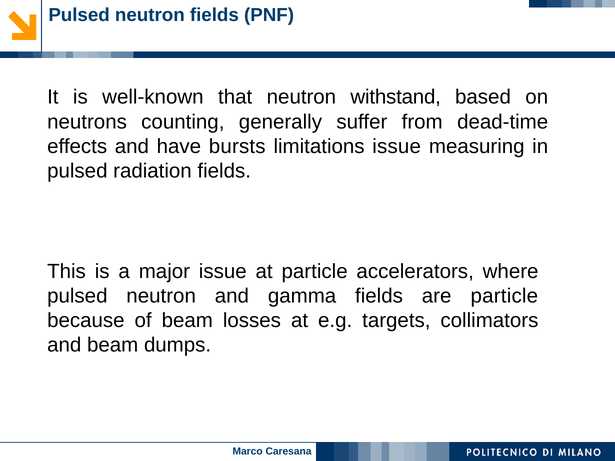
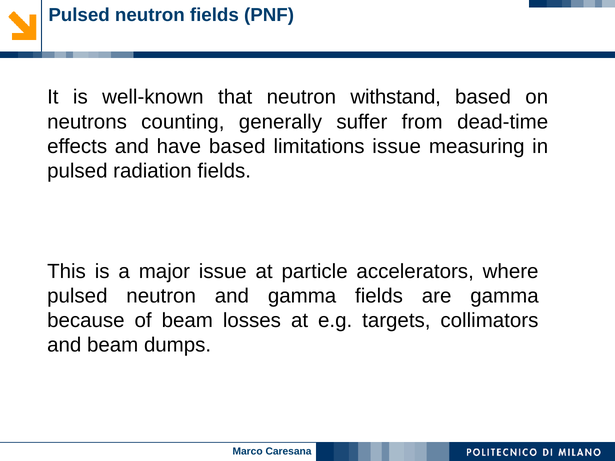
have bursts: bursts -> based (237, 146)
are particle: particle -> gamma (504, 296)
